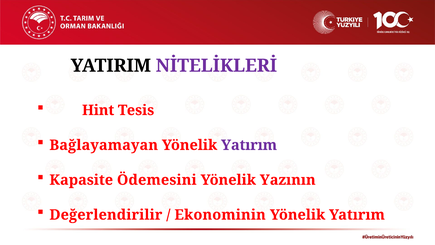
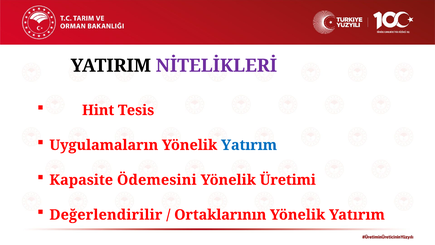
Bağlayamayan: Bağlayamayan -> Uygulamaların (104, 145)
Yatırım colour: purple -> blue (249, 145)
Yazının: Yazının -> Üretimi (288, 180)
Ekonominin: Ekonominin -> Ortaklarının (220, 215)
